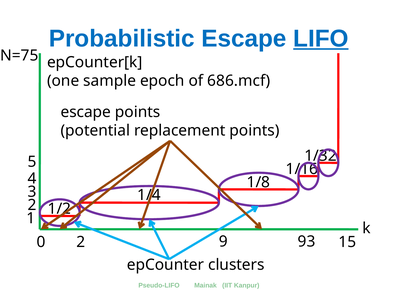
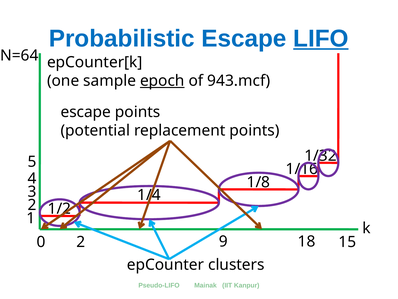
N=75: N=75 -> N=64 (19, 55)
epoch underline: none -> present (162, 81)
686.mcf: 686.mcf -> 943.mcf (239, 81)
93: 93 -> 18 (307, 241)
